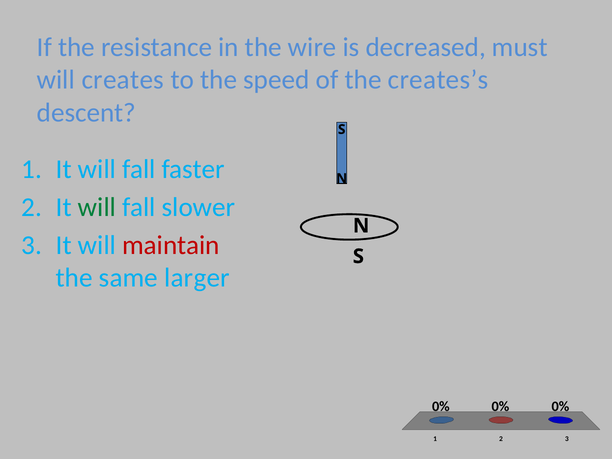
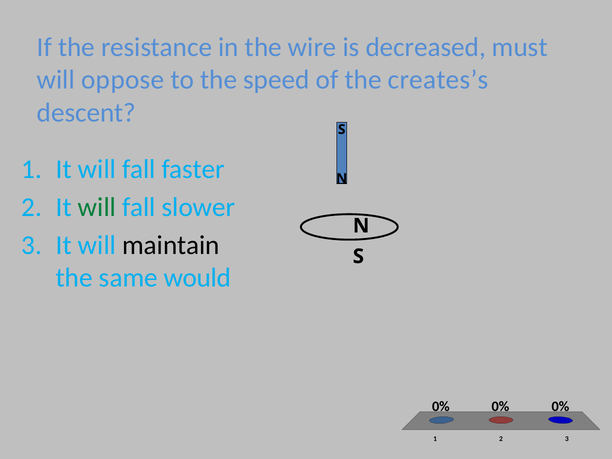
creates: creates -> oppose (123, 80)
maintain colour: red -> black (171, 245)
larger: larger -> would (197, 278)
